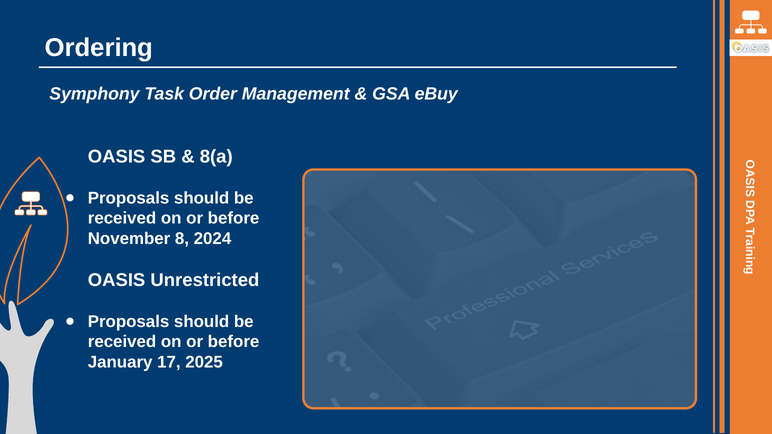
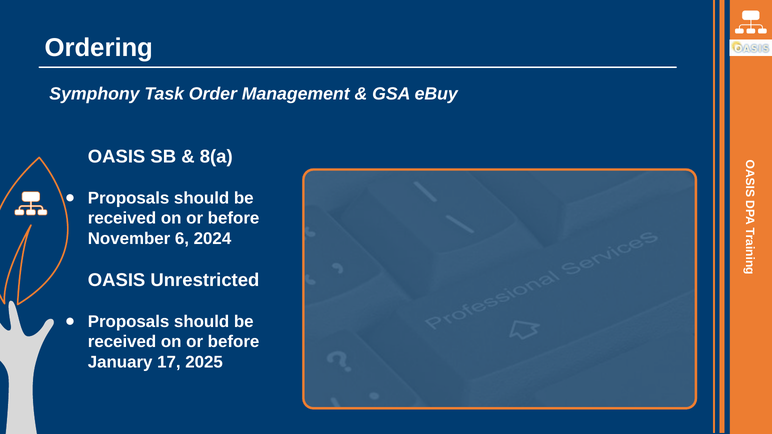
8: 8 -> 6 (182, 239)
